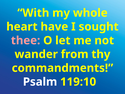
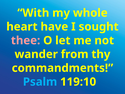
Psalm colour: white -> light blue (40, 82)
